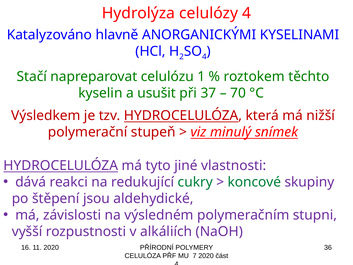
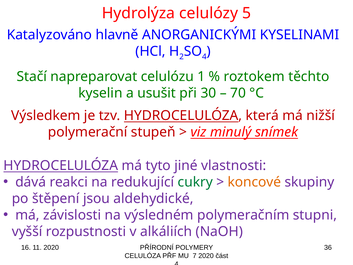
celulózy 4: 4 -> 5 (247, 13)
37: 37 -> 30 (208, 93)
koncové colour: green -> orange (254, 182)
